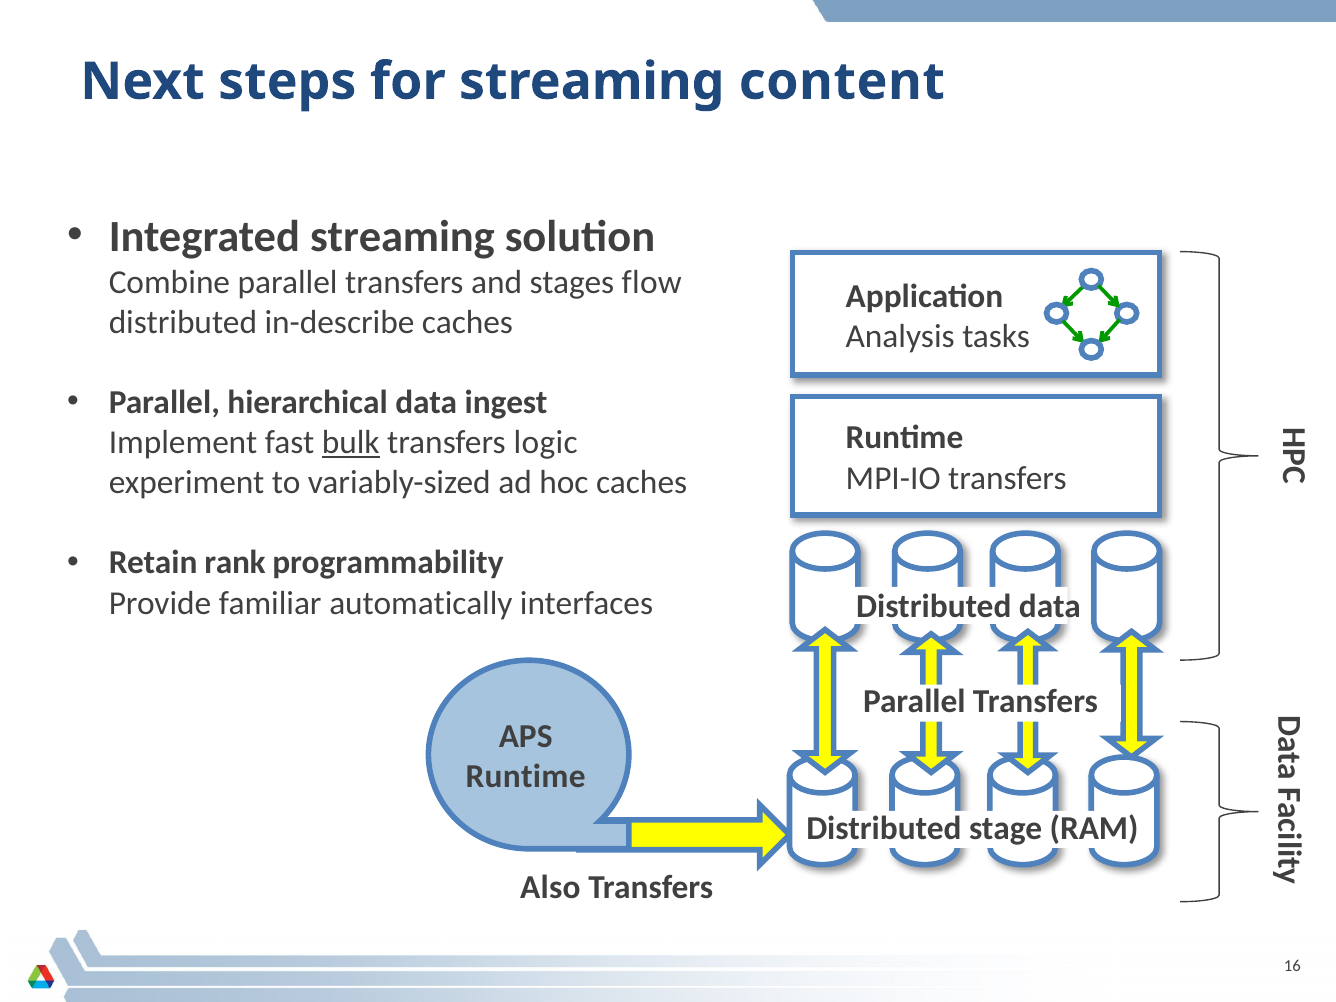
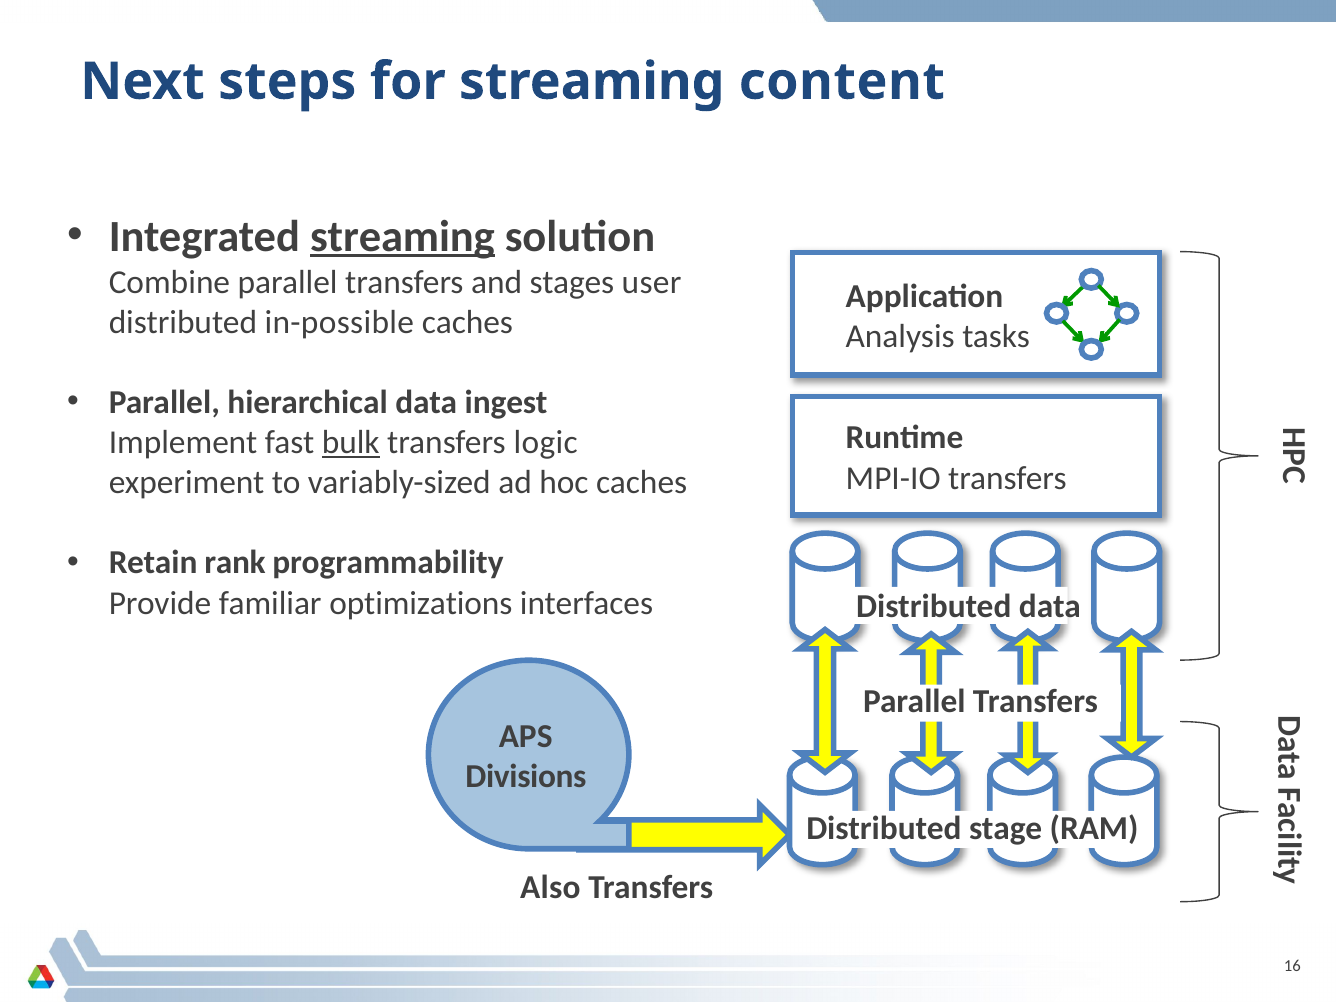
streaming underline: none -> present (402, 236)
flow: flow -> user (652, 282)
in-describe: in-describe -> in-possible (339, 322)
automatically: automatically -> optimizations (421, 603)
Runtime: Runtime -> Divisions (526, 776)
